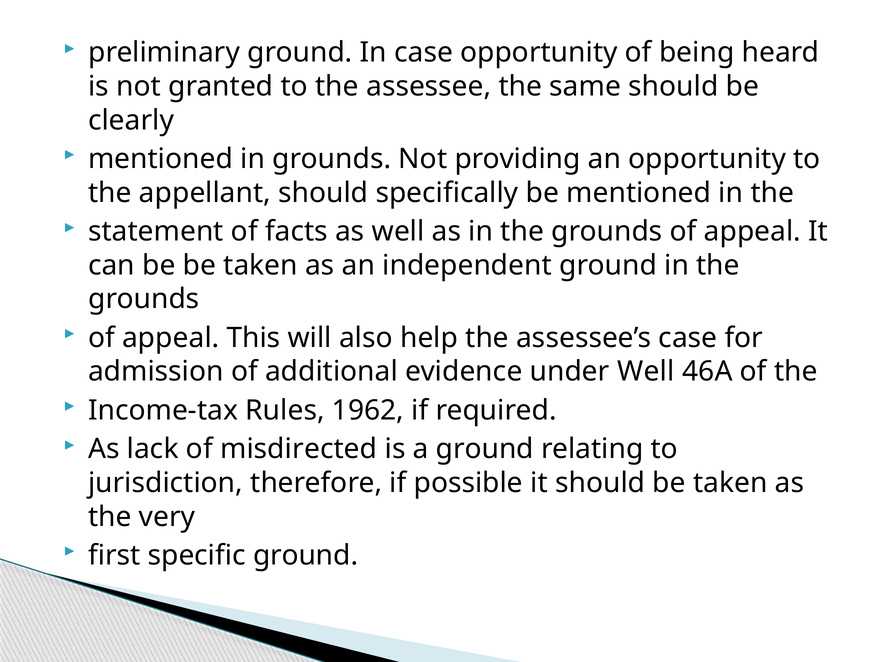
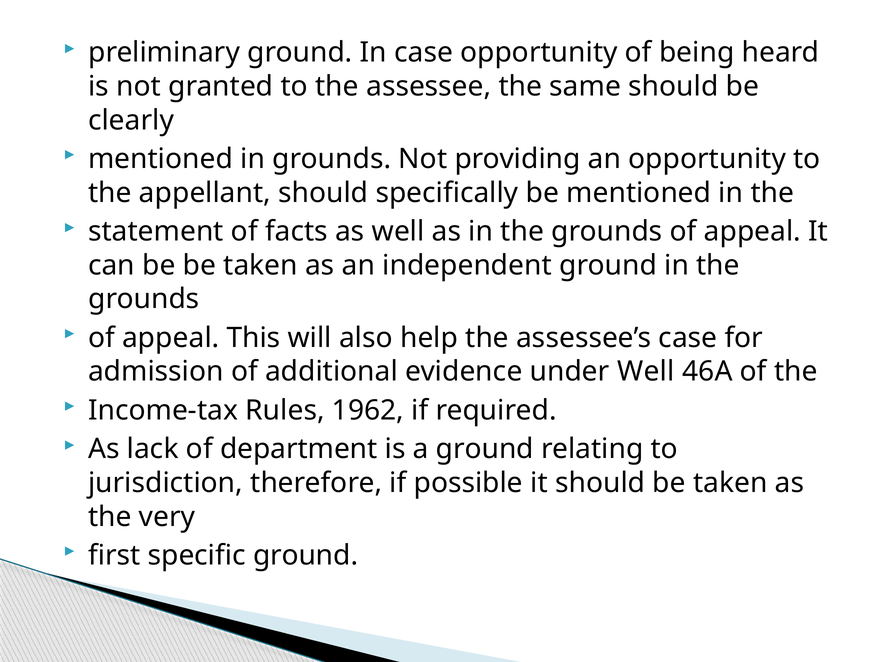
misdirected: misdirected -> department (299, 449)
